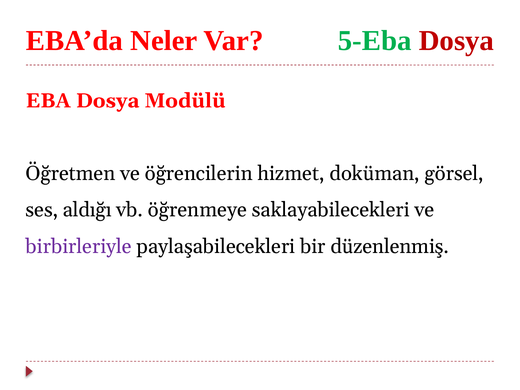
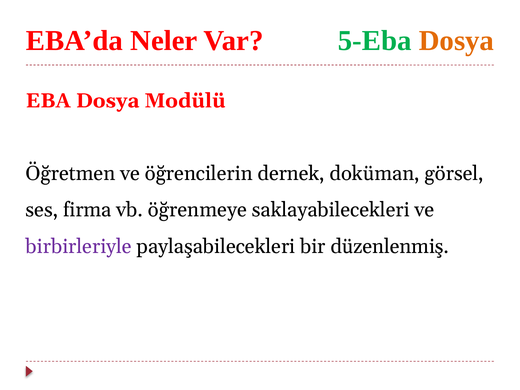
Dosya colour: red -> orange (456, 41)
hizmet: hizmet -> dernek (291, 174)
aldığı: aldığı -> firma (87, 210)
